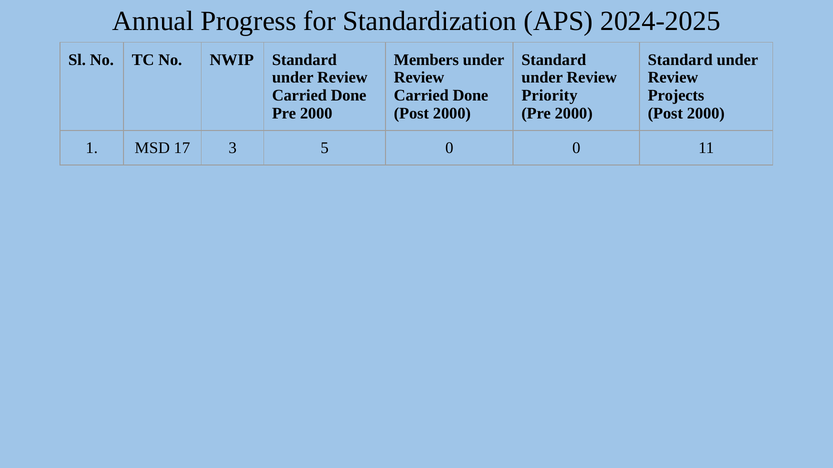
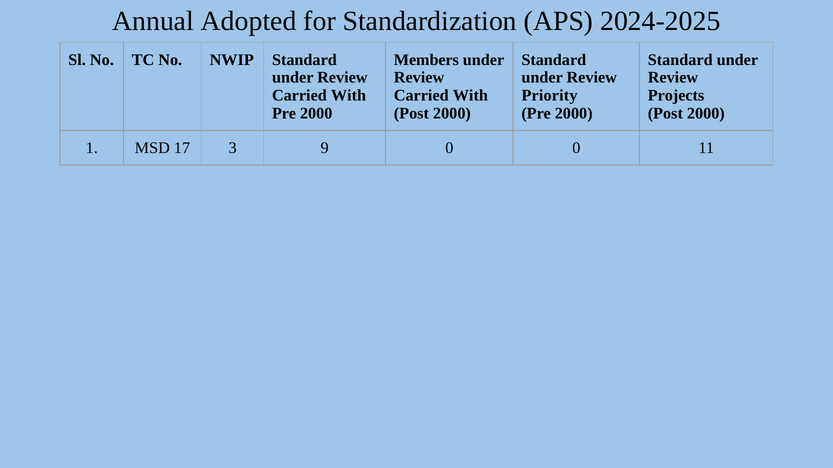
Progress: Progress -> Adopted (249, 21)
Done: Done -> With (348, 96)
Done: Done -> With (470, 96)
5: 5 -> 9 (325, 148)
